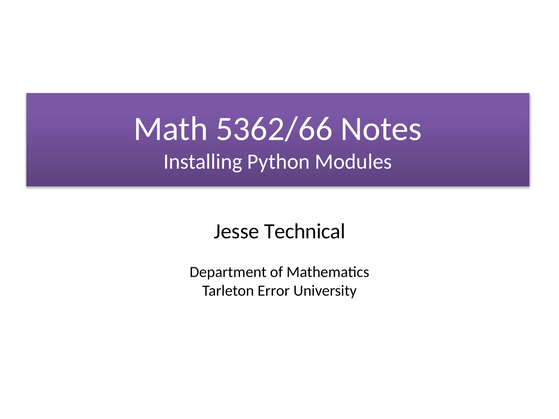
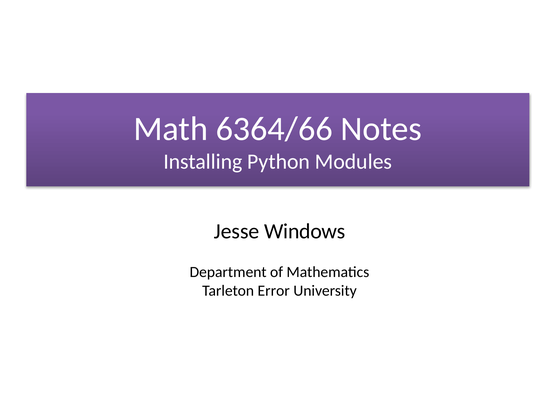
5362/66: 5362/66 -> 6364/66 (274, 129)
Technical: Technical -> Windows (305, 232)
